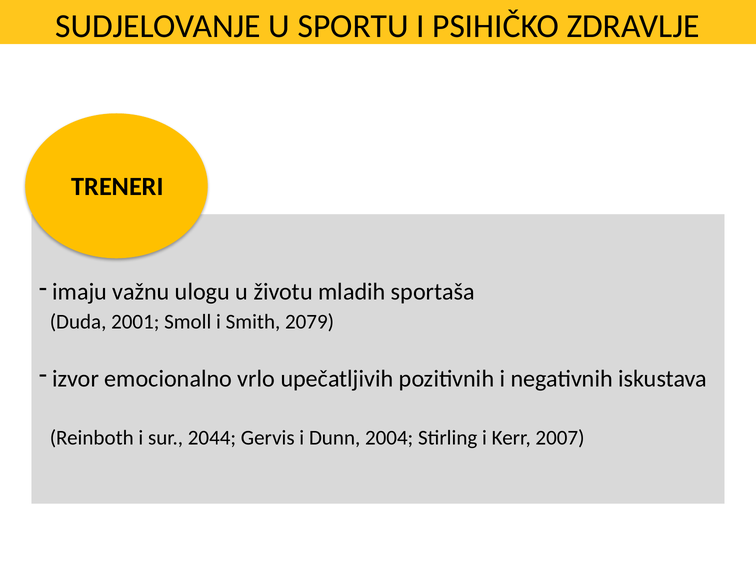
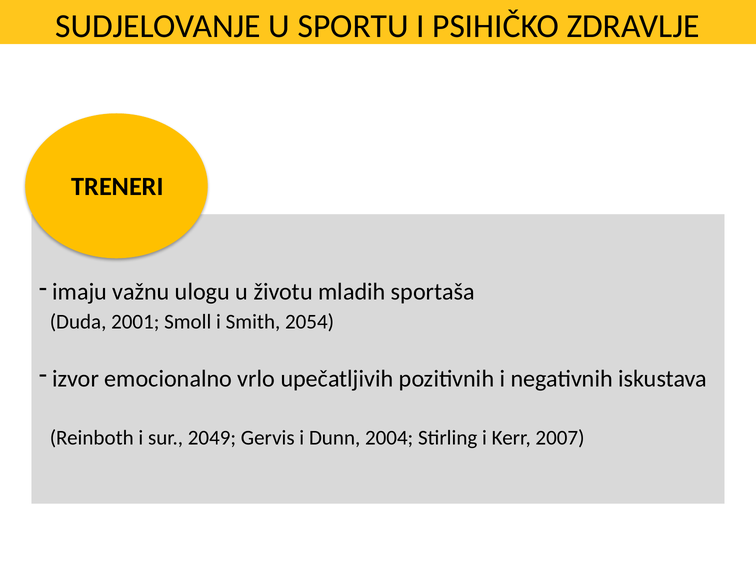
2079: 2079 -> 2054 (310, 322)
2044: 2044 -> 2049 (212, 438)
